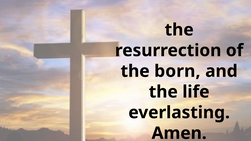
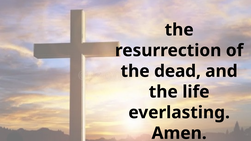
born: born -> dead (177, 71)
